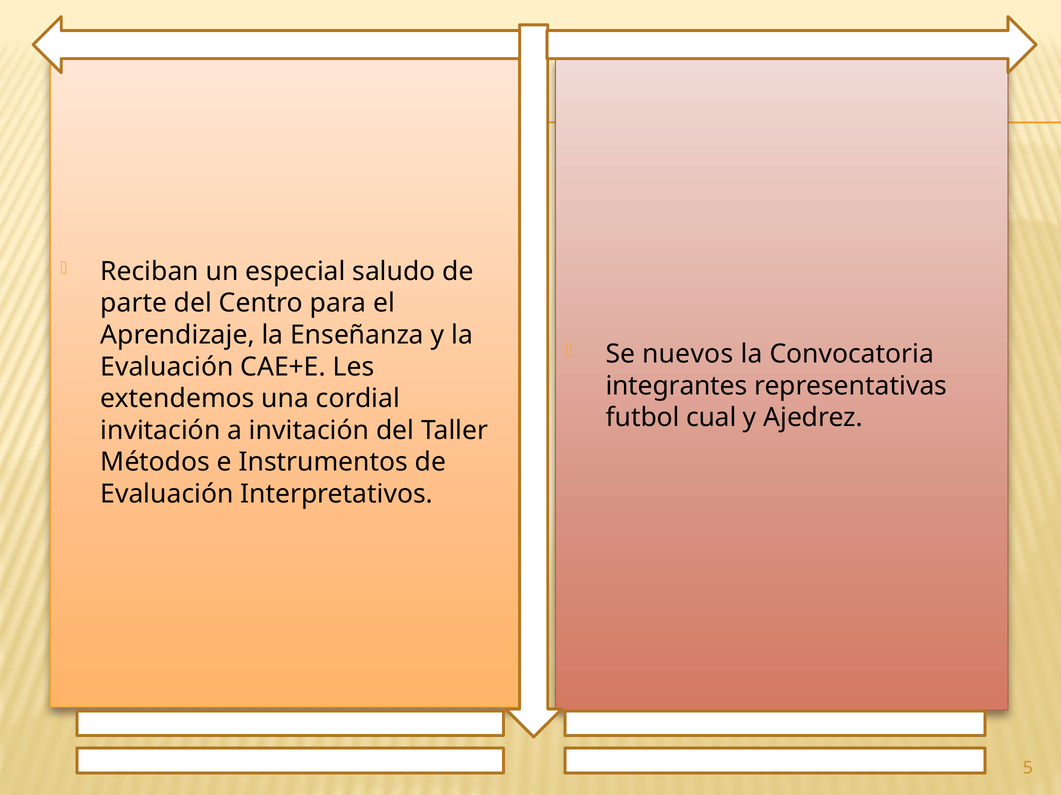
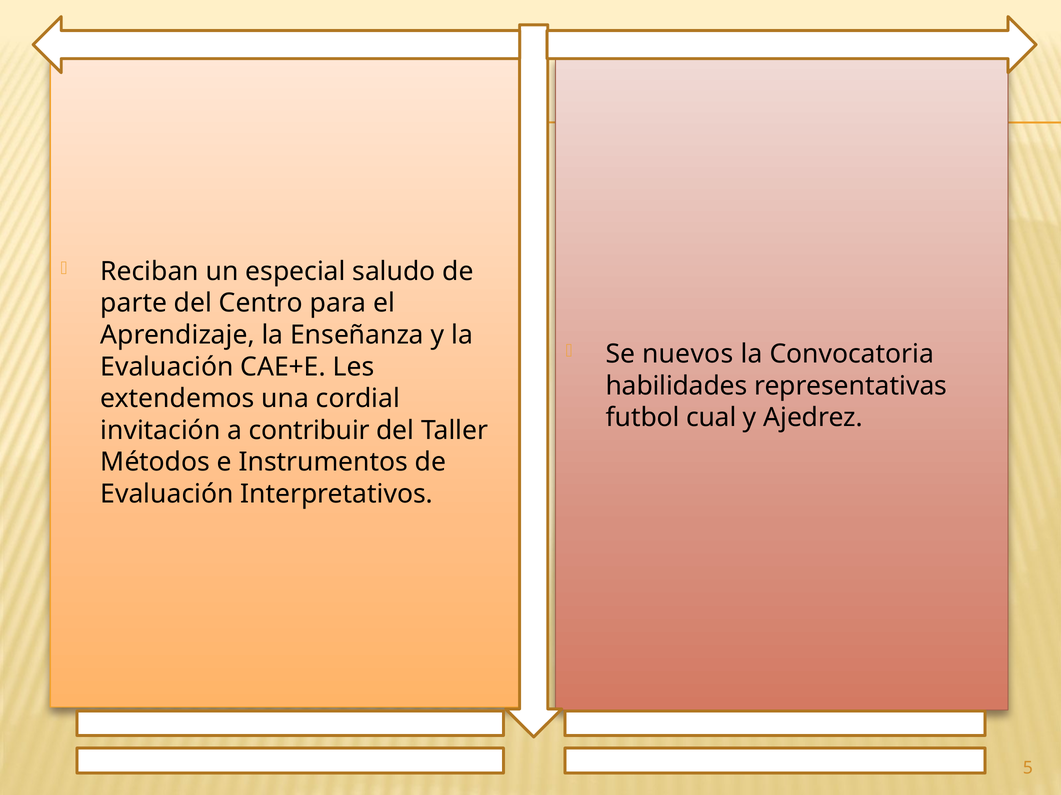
integrantes: integrantes -> habilidades (676, 386)
a invitación: invitación -> contribuir (309, 431)
